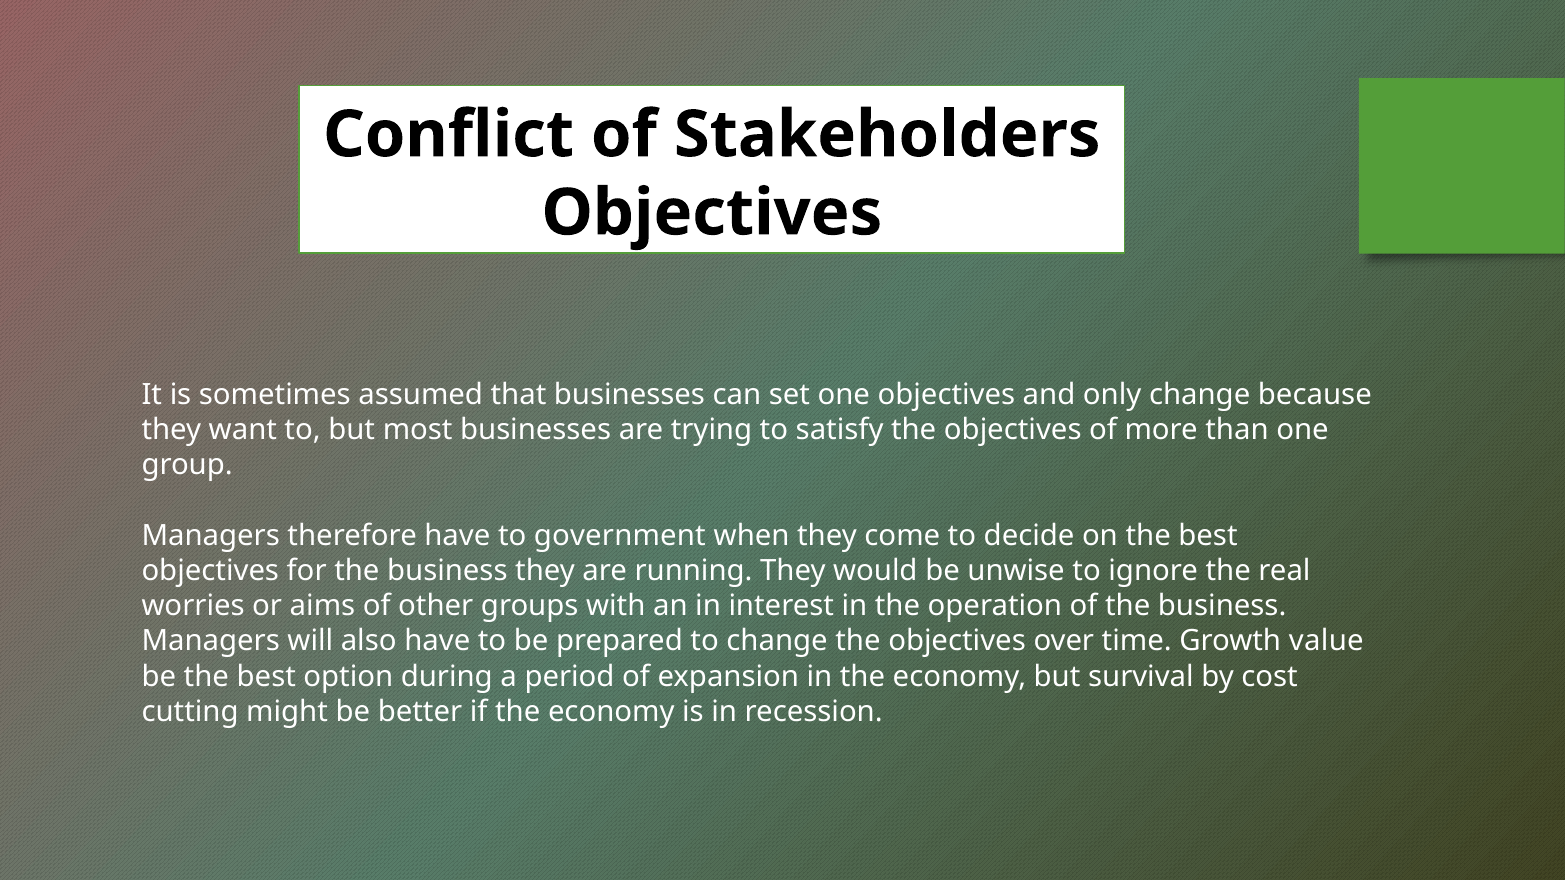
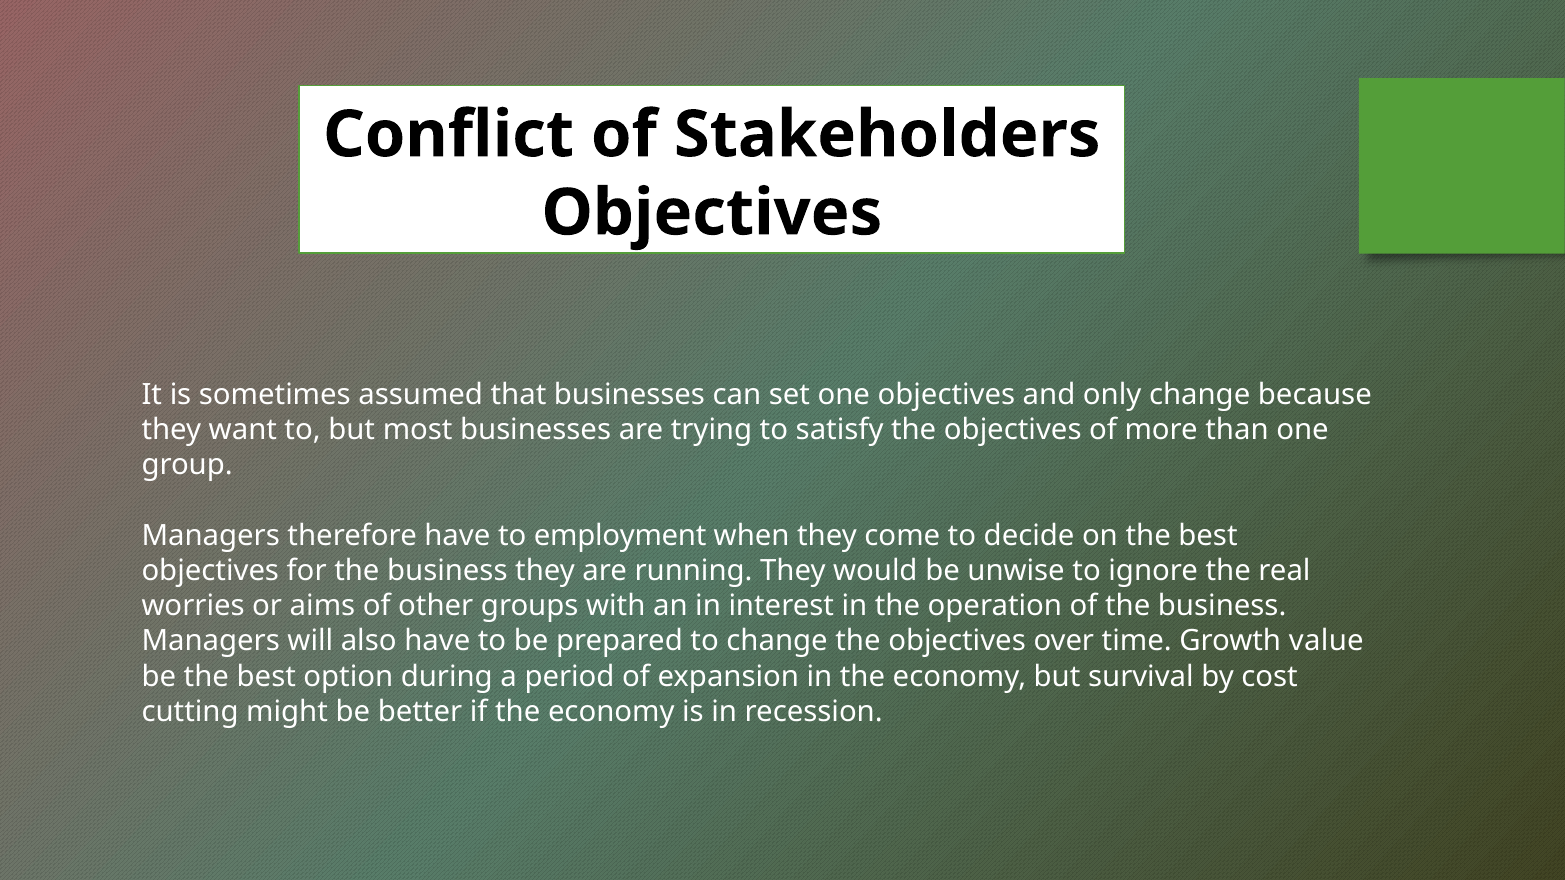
government: government -> employment (620, 536)
